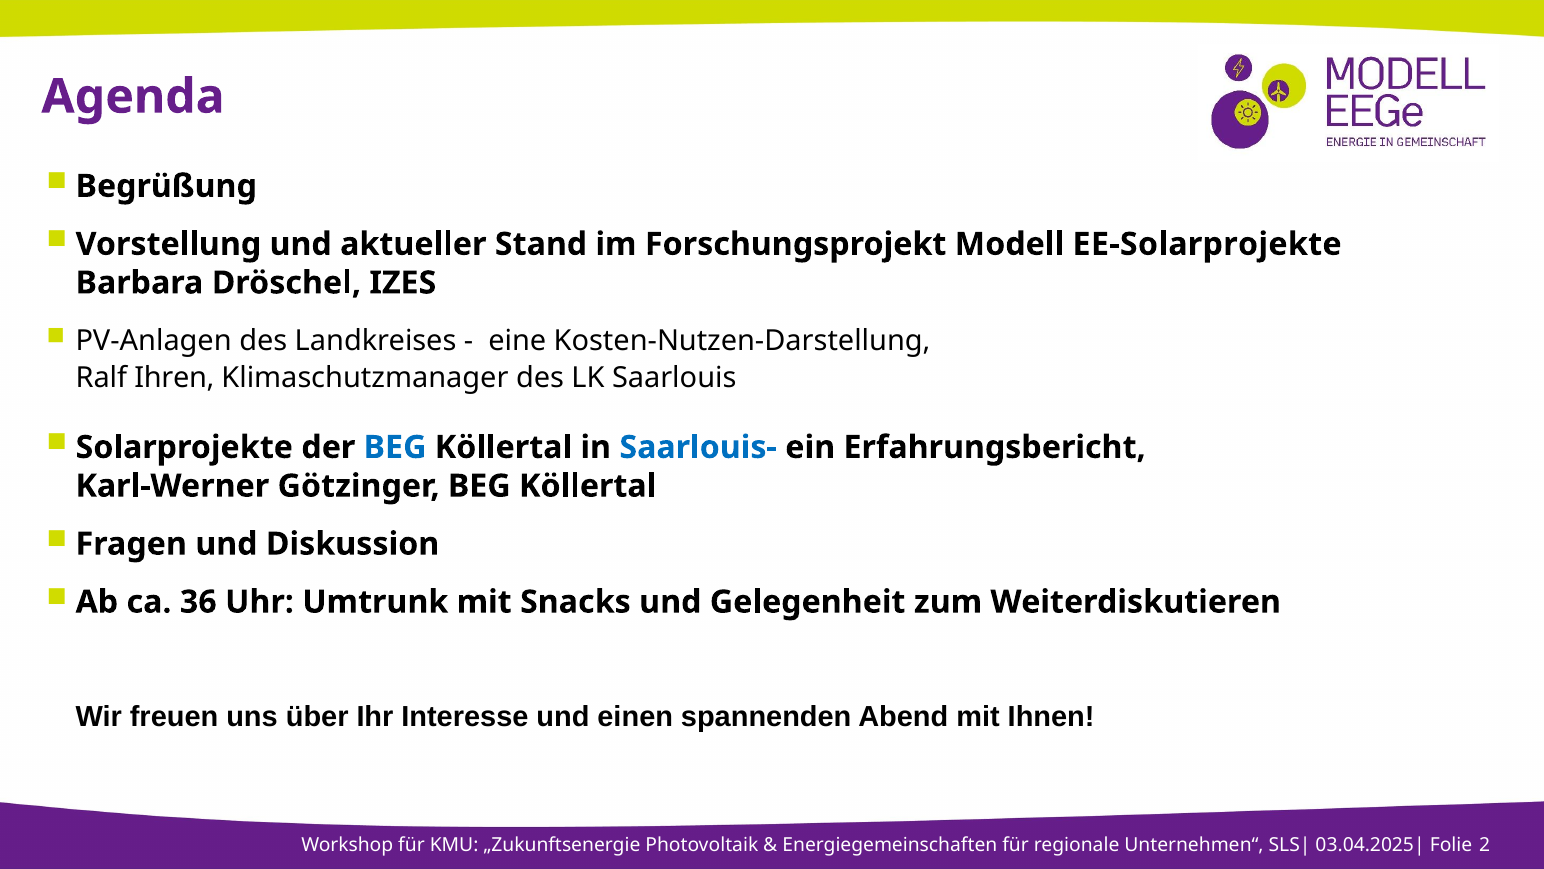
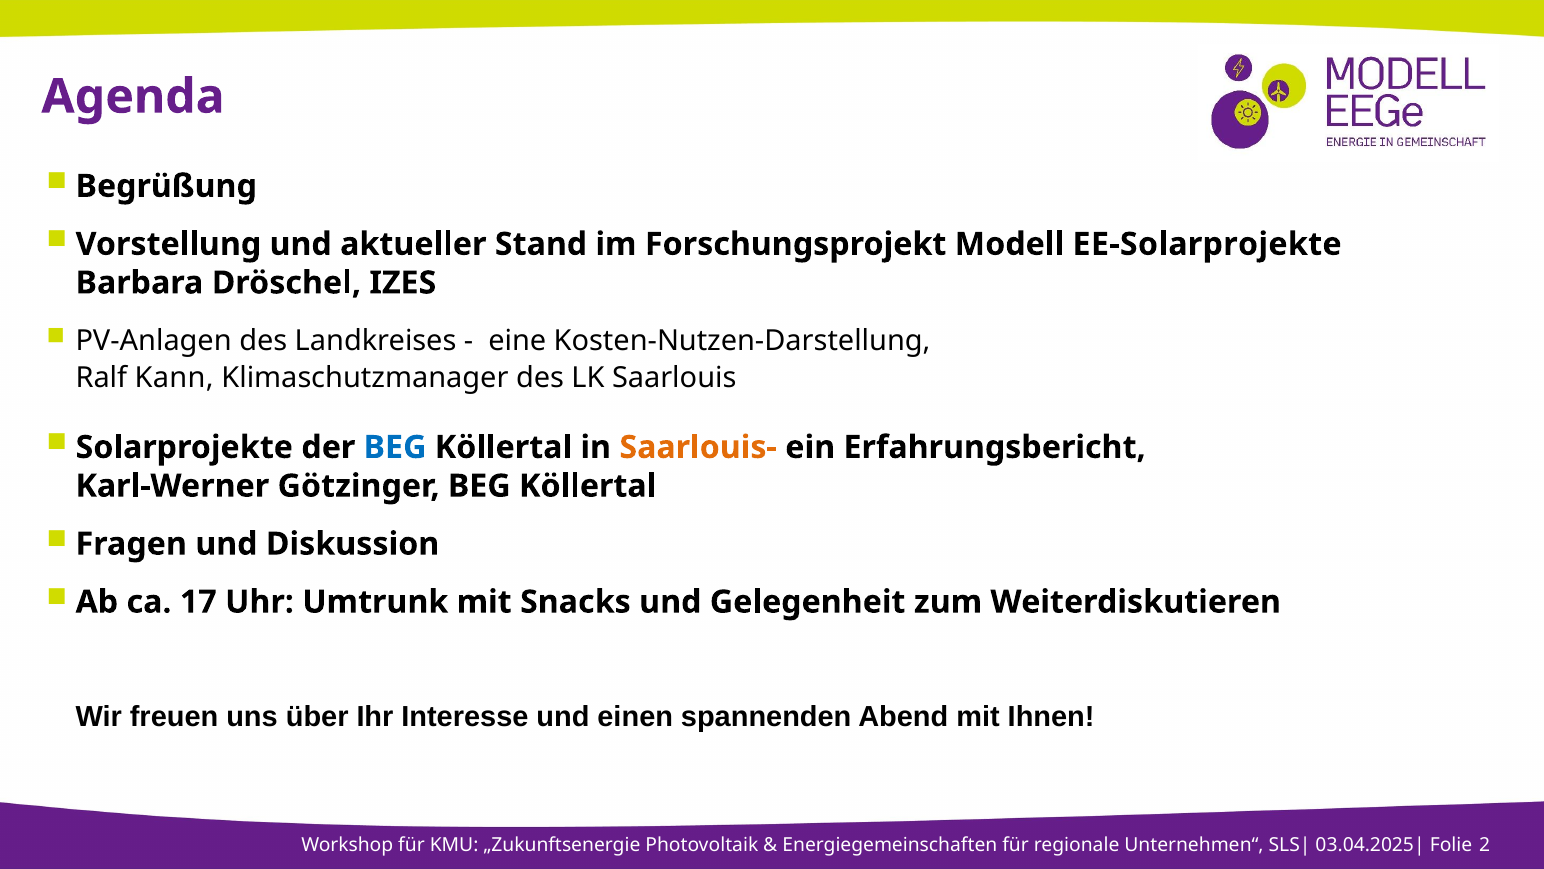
Ihren: Ihren -> Kann (174, 378)
Saarlouis- colour: blue -> orange (698, 447)
36: 36 -> 17 (198, 602)
